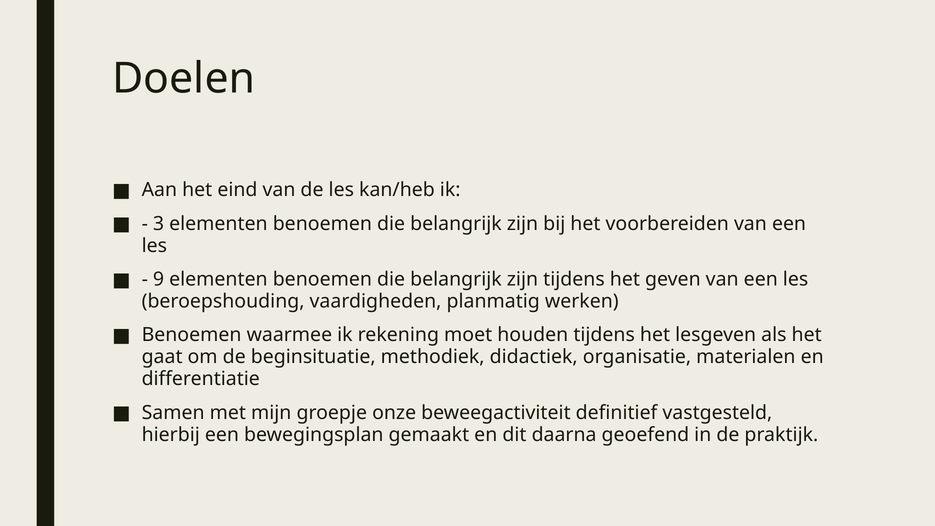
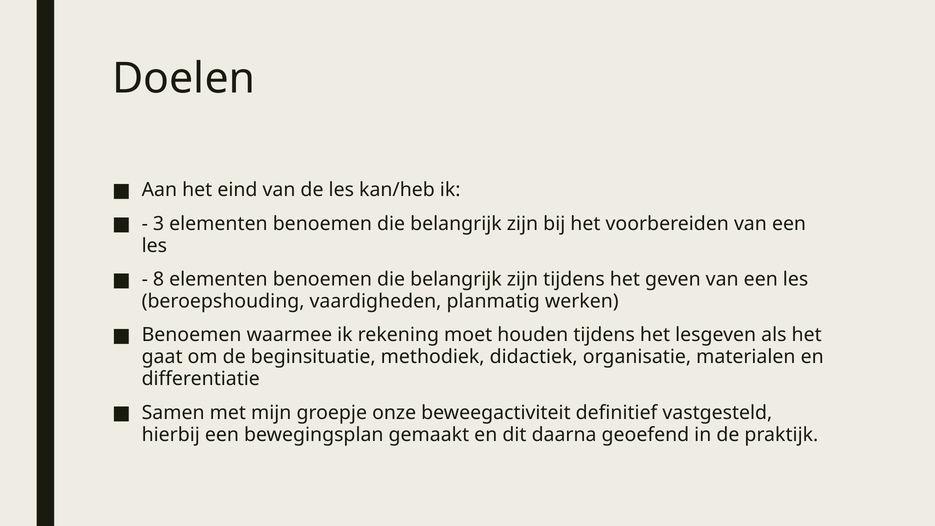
9: 9 -> 8 (159, 279)
